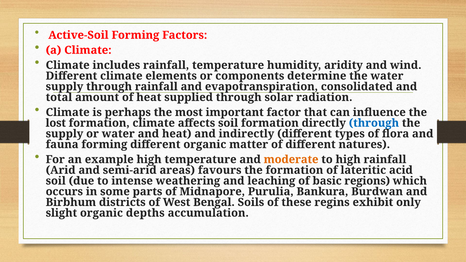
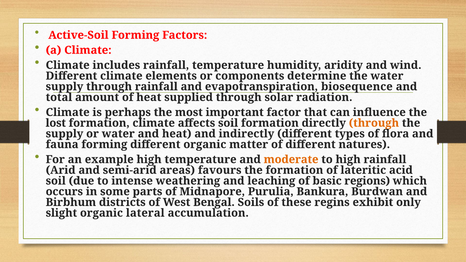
consolidated: consolidated -> biosequence (357, 87)
through colour: blue -> orange (374, 123)
depths: depths -> lateral (145, 213)
